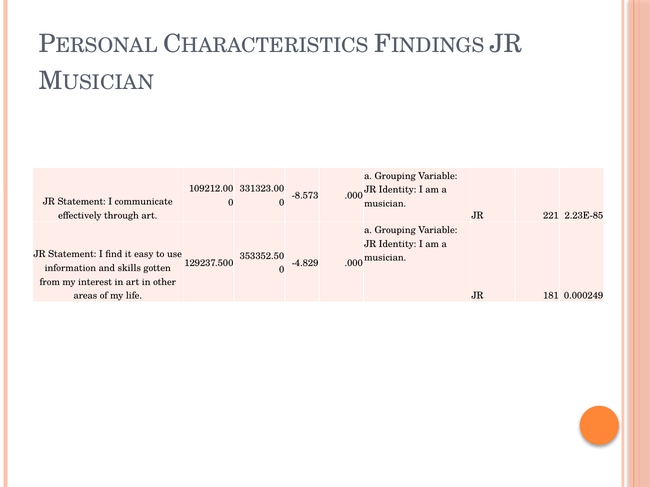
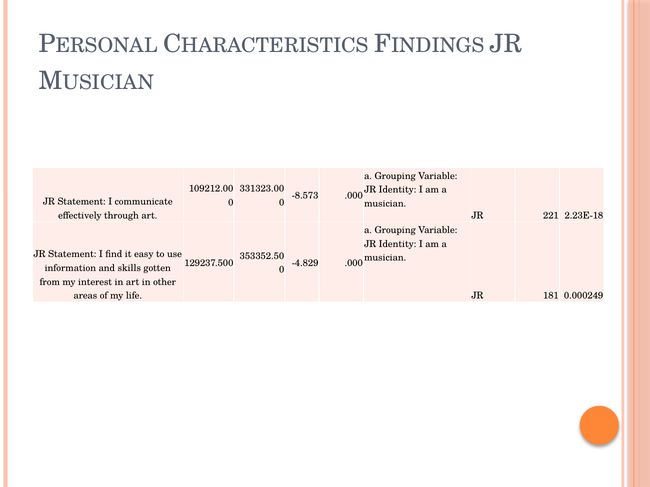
2.23E-85: 2.23E-85 -> 2.23E-18 (584, 216)
